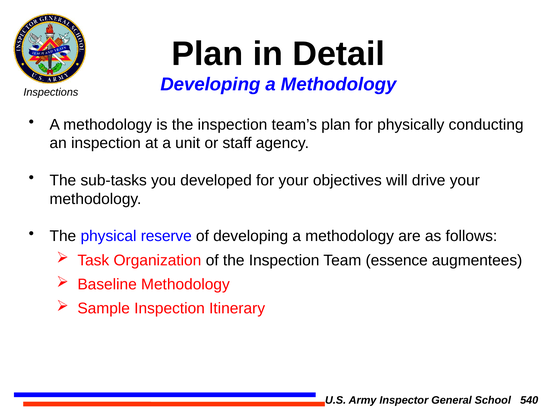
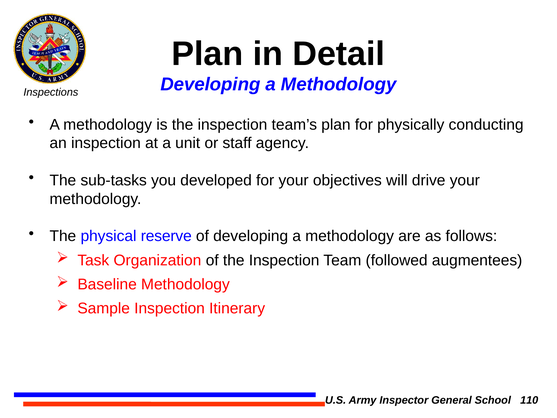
essence: essence -> followed (397, 260)
540: 540 -> 110 (529, 400)
